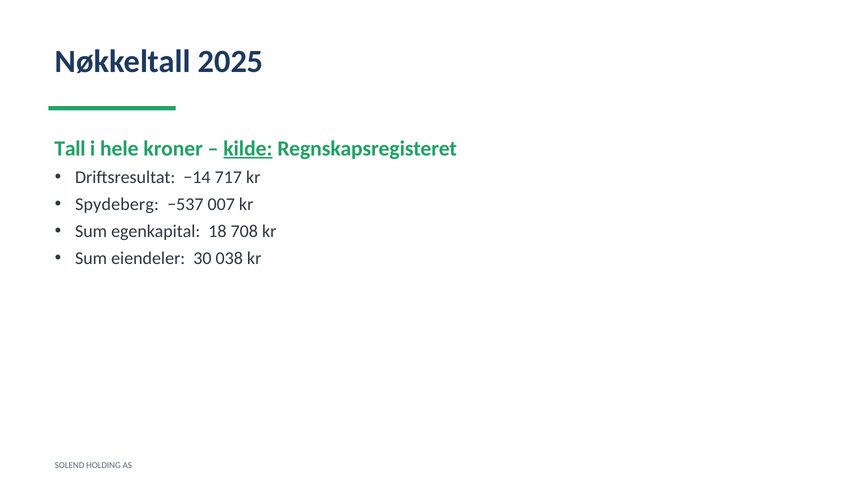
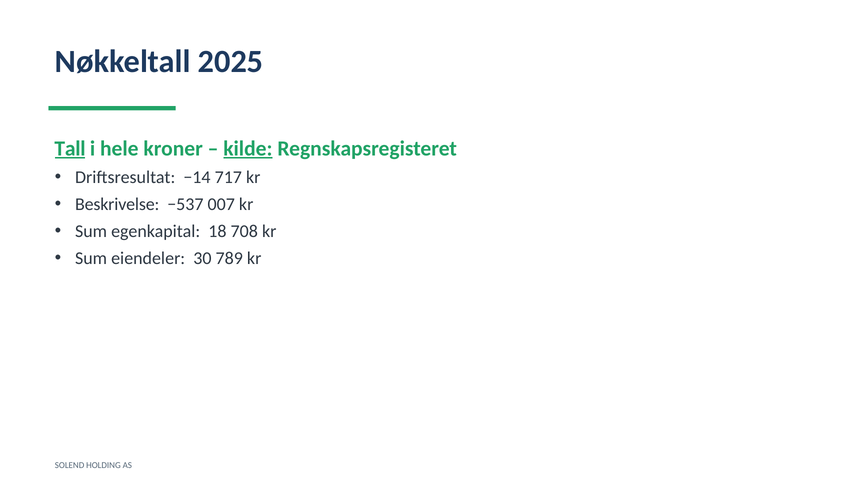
Tall underline: none -> present (70, 148)
Spydeberg: Spydeberg -> Beskrivelse (117, 204)
038: 038 -> 789 (229, 258)
